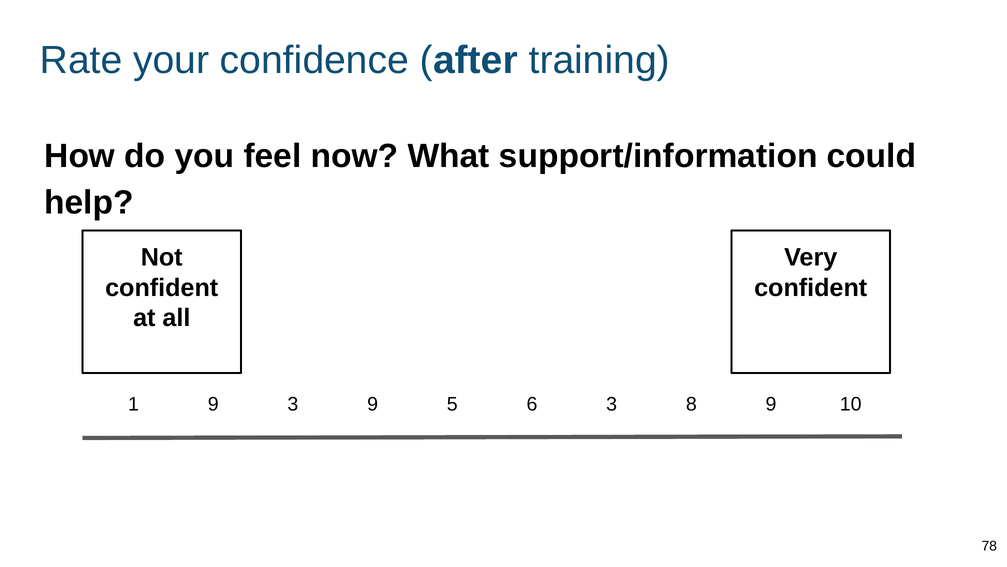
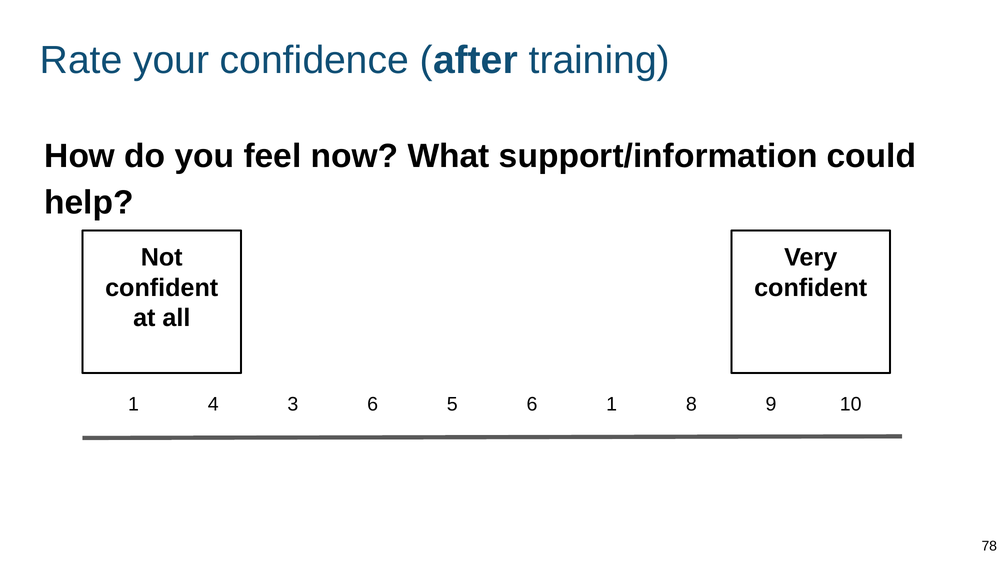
1 9: 9 -> 4 (213, 404)
3 9: 9 -> 6 (373, 404)
6 3: 3 -> 1 (612, 404)
